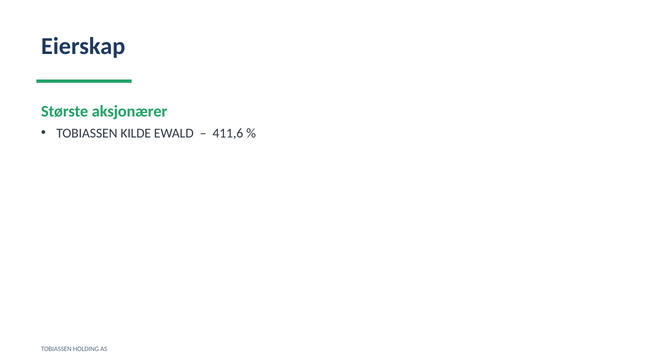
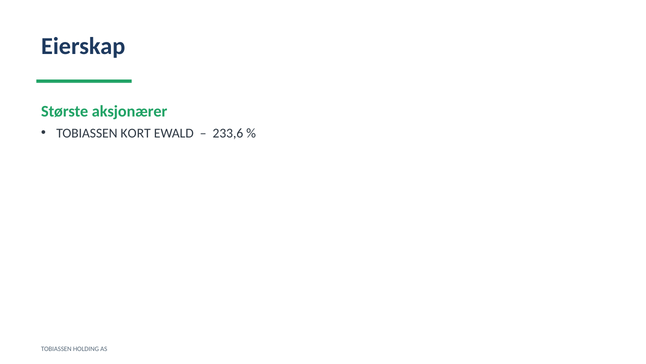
KILDE: KILDE -> KORT (136, 133)
411,6: 411,6 -> 233,6 (228, 133)
